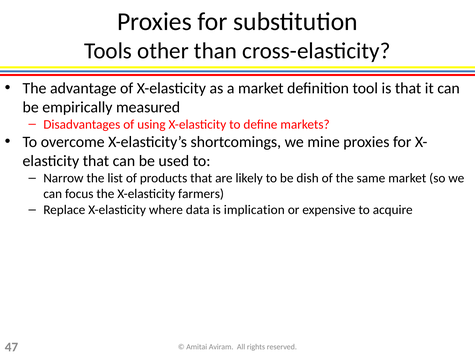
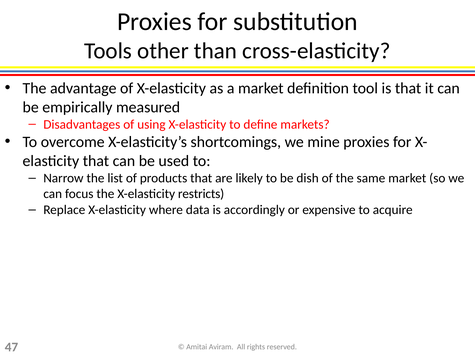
farmers: farmers -> restricts (201, 194)
implication: implication -> accordingly (254, 210)
